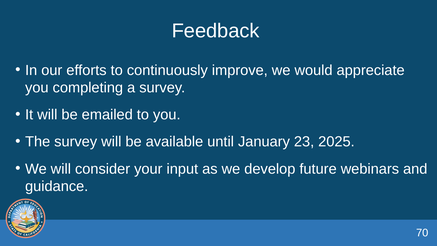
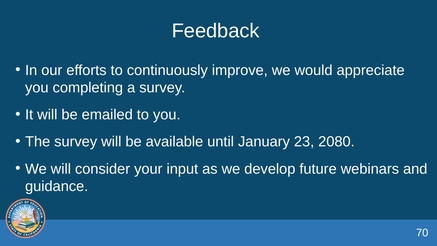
2025: 2025 -> 2080 (336, 142)
